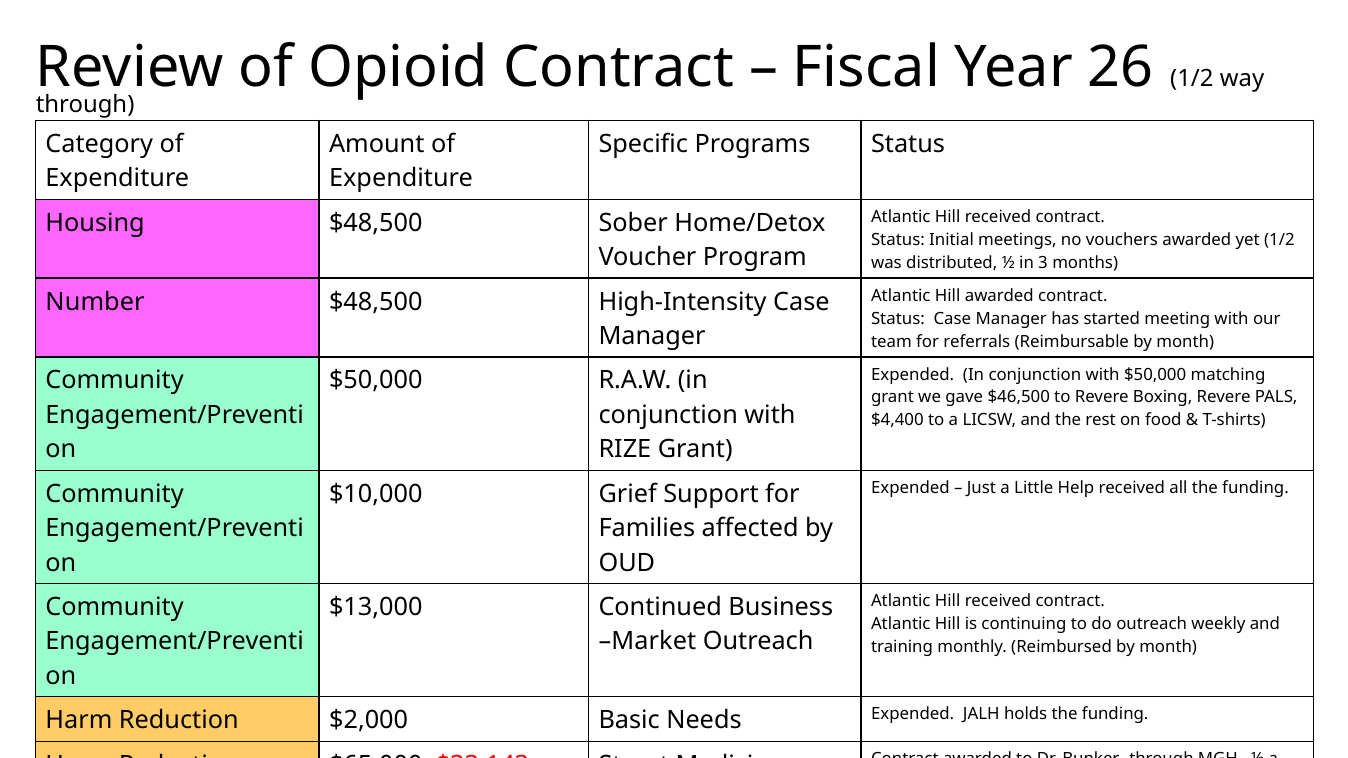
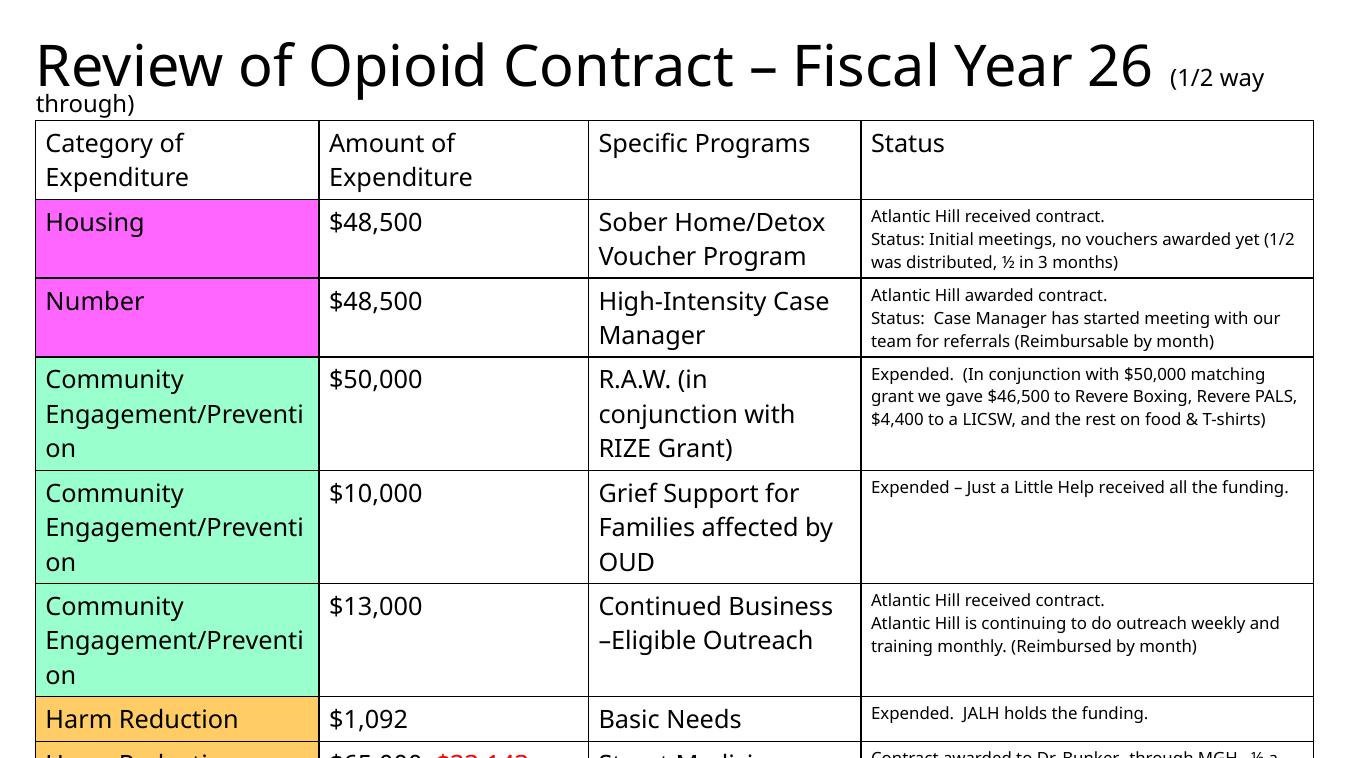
Market: Market -> Eligible (647, 642)
$2,000: $2,000 -> $1,092 (369, 721)
